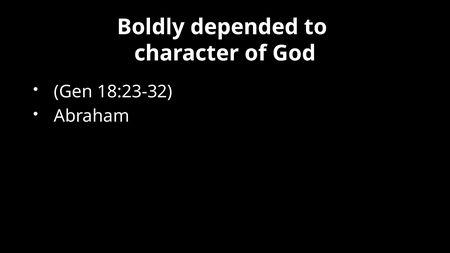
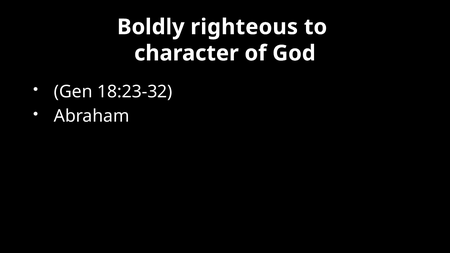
depended: depended -> righteous (244, 27)
